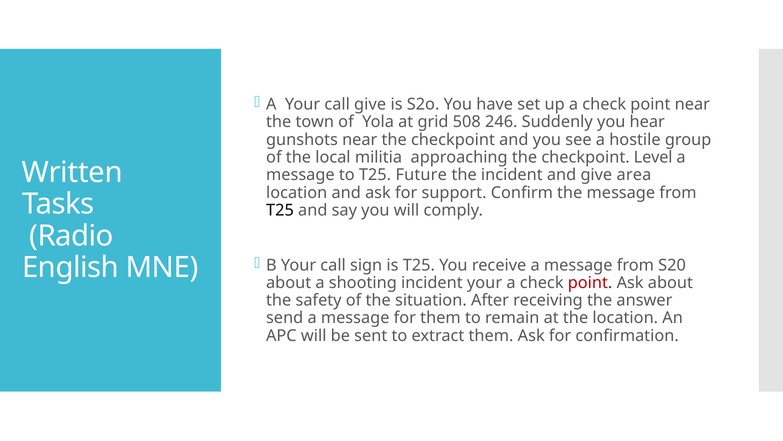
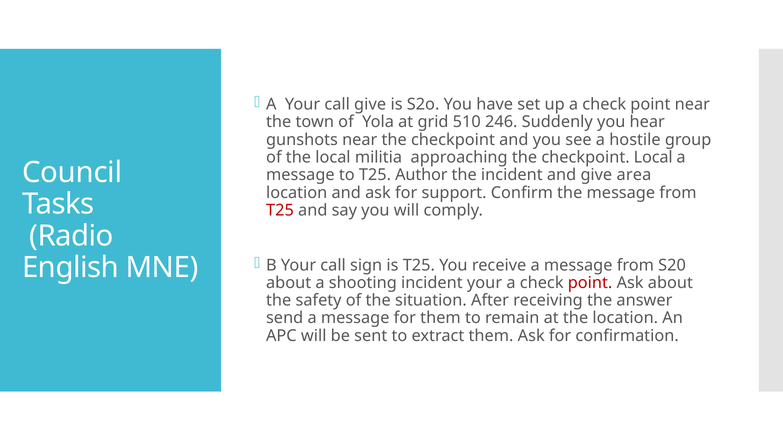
508: 508 -> 510 (467, 122)
checkpoint Level: Level -> Local (653, 157)
Written: Written -> Council (72, 172)
Future: Future -> Author (421, 175)
T25 colour: black -> red (280, 210)
